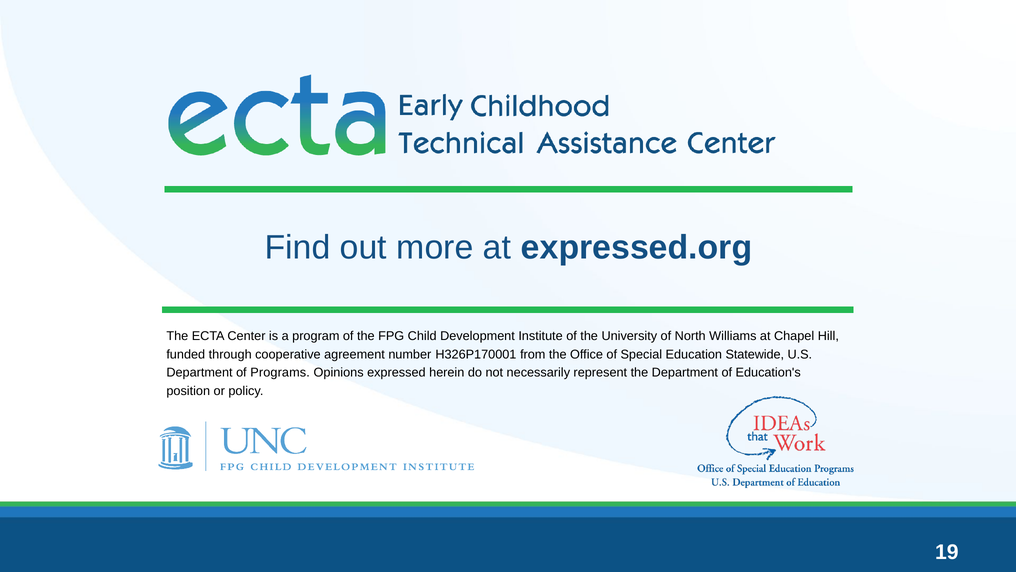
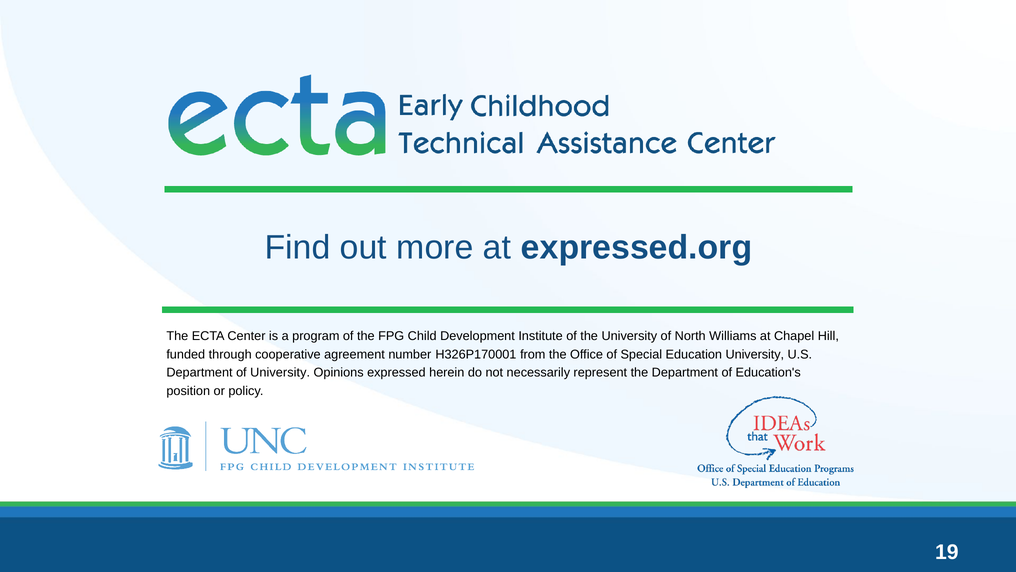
Education Statewide: Statewide -> University (755, 354)
of Programs: Programs -> University (280, 372)
